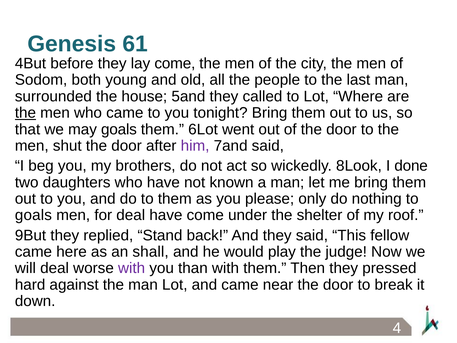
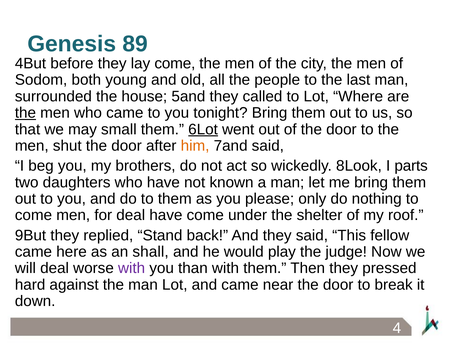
61: 61 -> 89 (135, 44)
may goals: goals -> small (119, 129)
6Lot underline: none -> present (203, 129)
him colour: purple -> orange (195, 146)
done: done -> parts (411, 166)
goals: goals -> come (33, 215)
